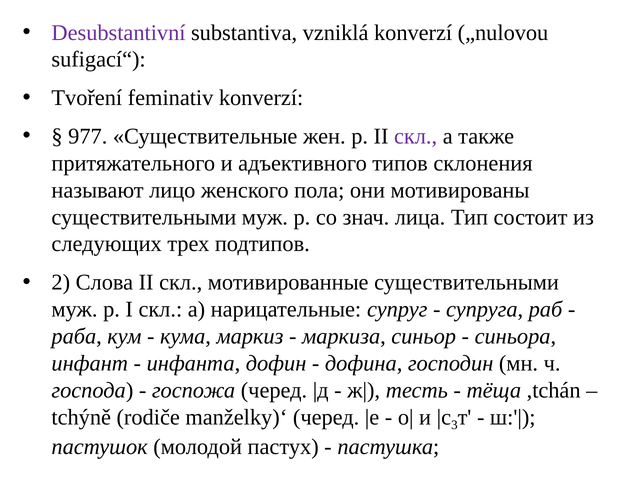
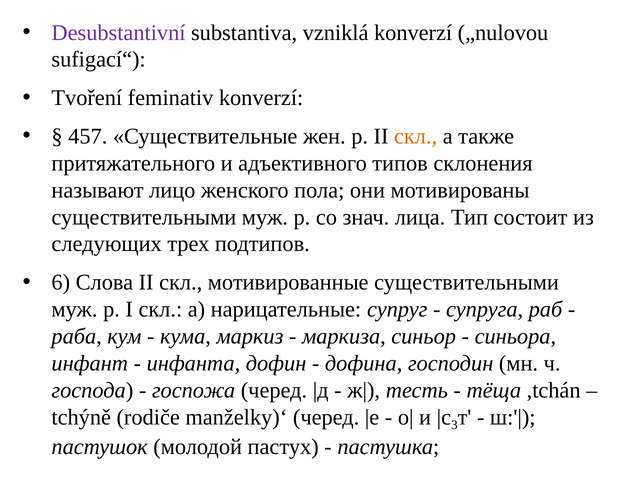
977: 977 -> 457 (88, 136)
скл colour: purple -> orange (416, 136)
2: 2 -> 6 (61, 282)
